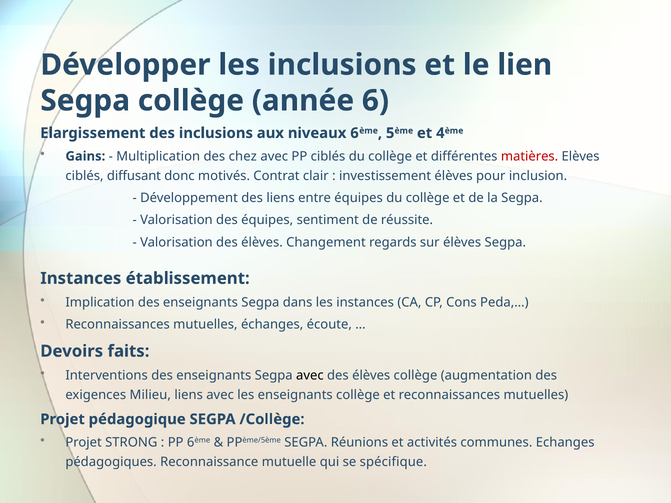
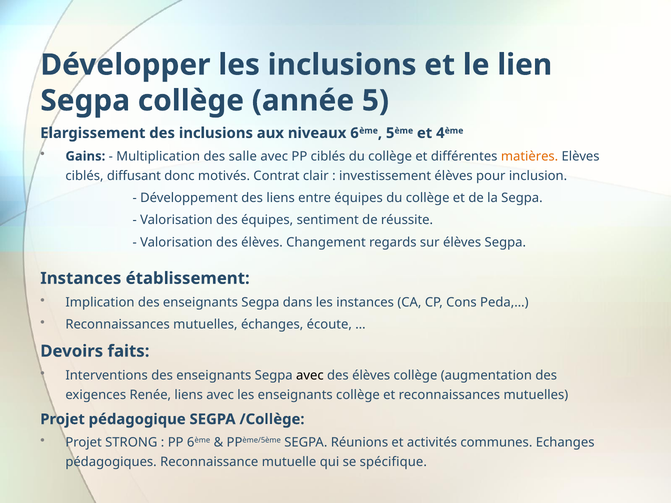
6: 6 -> 5 (375, 101)
chez: chez -> salle (243, 156)
matières colour: red -> orange (530, 156)
Milieu: Milieu -> Renée (150, 395)
